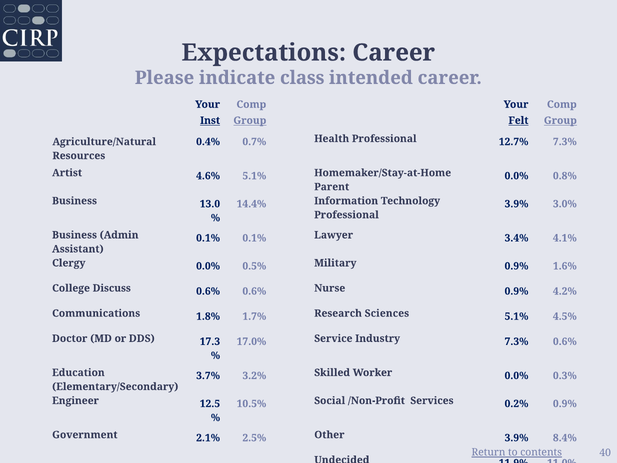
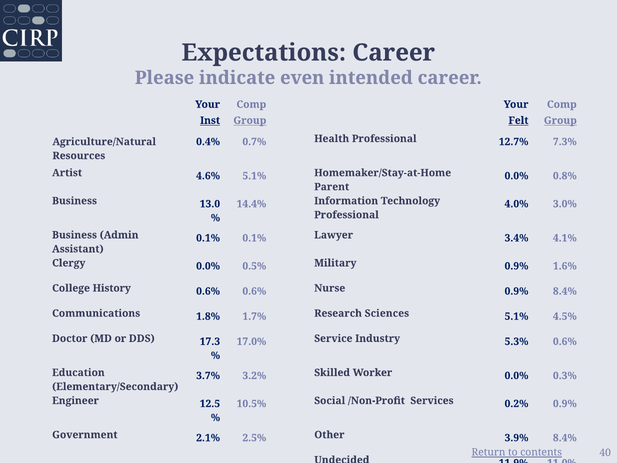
class: class -> even (302, 78)
3.9%: 3.9% -> 4.0% (517, 204)
Discuss: Discuss -> History (112, 288)
0.9% 4.2%: 4.2% -> 8.4% (565, 291)
Industry 7.3%: 7.3% -> 5.3% (517, 341)
